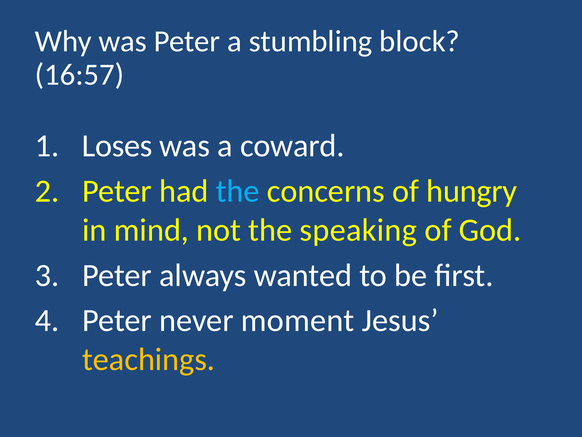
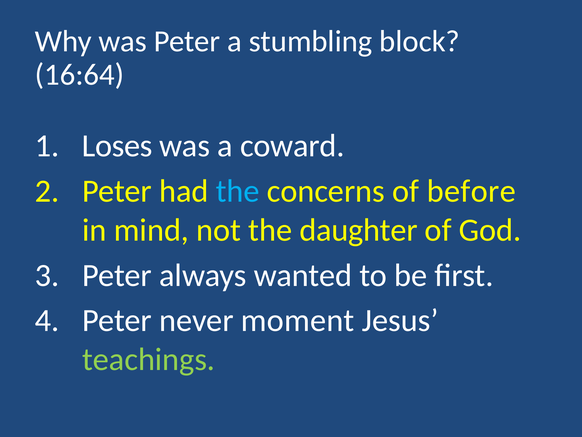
16:57: 16:57 -> 16:64 (79, 74)
hungry: hungry -> before (471, 191)
speaking: speaking -> daughter (359, 230)
teachings colour: yellow -> light green (149, 359)
